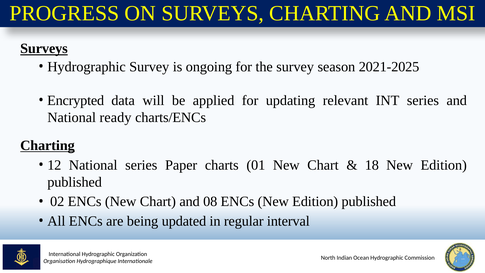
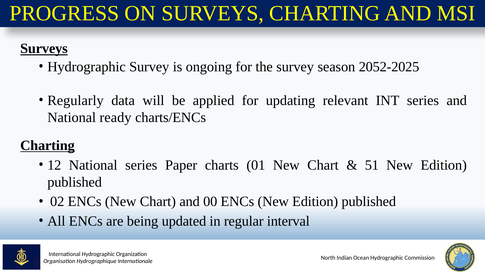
2021-2025: 2021-2025 -> 2052-2025 (389, 67)
Encrypted: Encrypted -> Regularly (76, 100)
18: 18 -> 51 (372, 165)
08: 08 -> 00 (210, 201)
